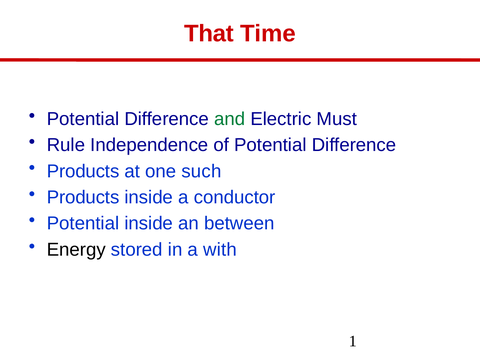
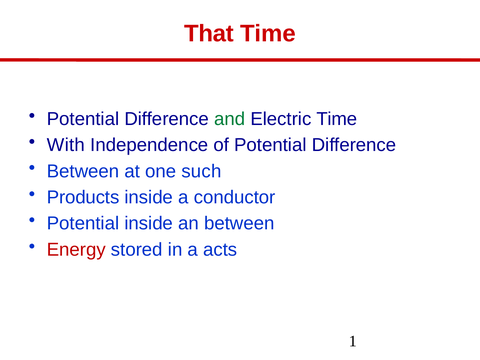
Electric Must: Must -> Time (337, 119)
Rule: Rule -> With (66, 145)
Products: Products -> Between (83, 171)
Energy colour: black -> red (76, 250)
with: with -> acts (220, 250)
